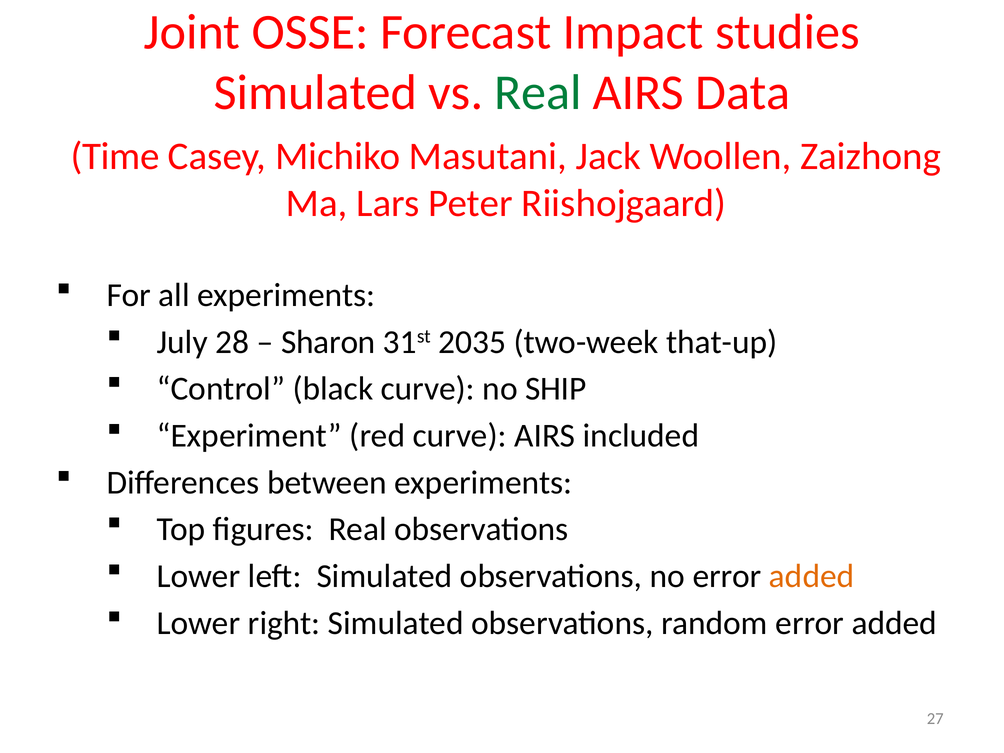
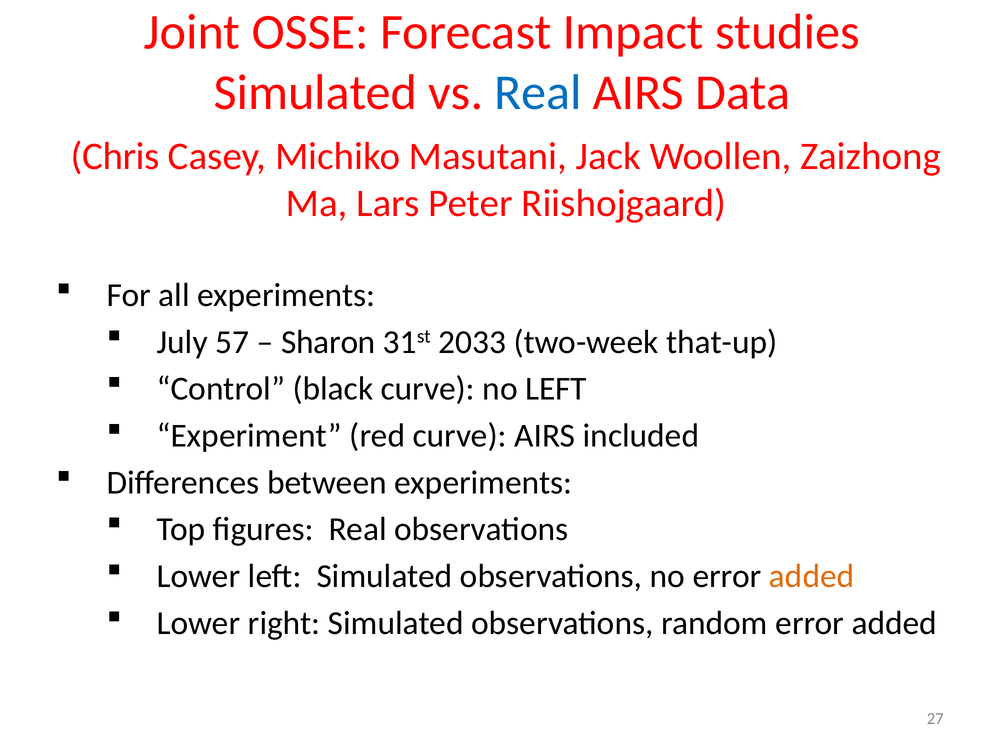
Real colour: green -> blue (538, 93)
Time: Time -> Chris (115, 157)
28: 28 -> 57 (232, 342)
2035: 2035 -> 2033 (472, 342)
no SHIP: SHIP -> LEFT (556, 389)
